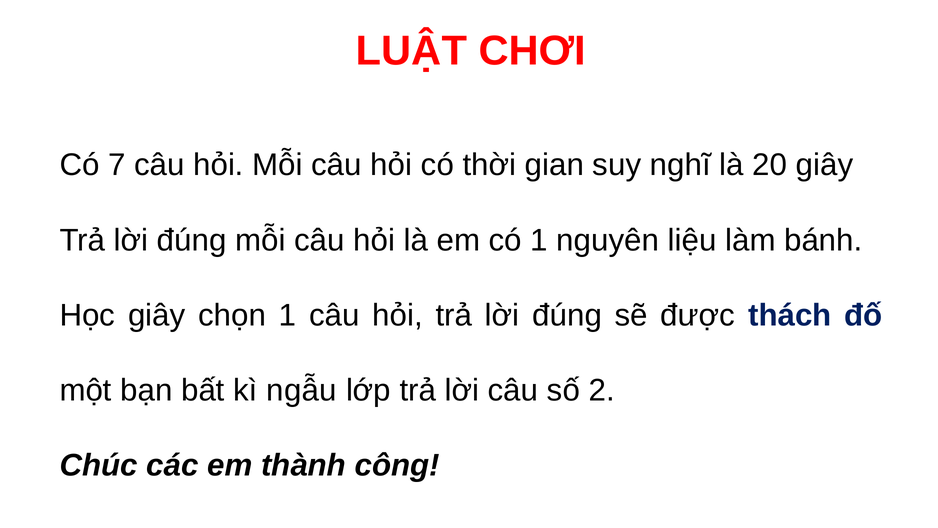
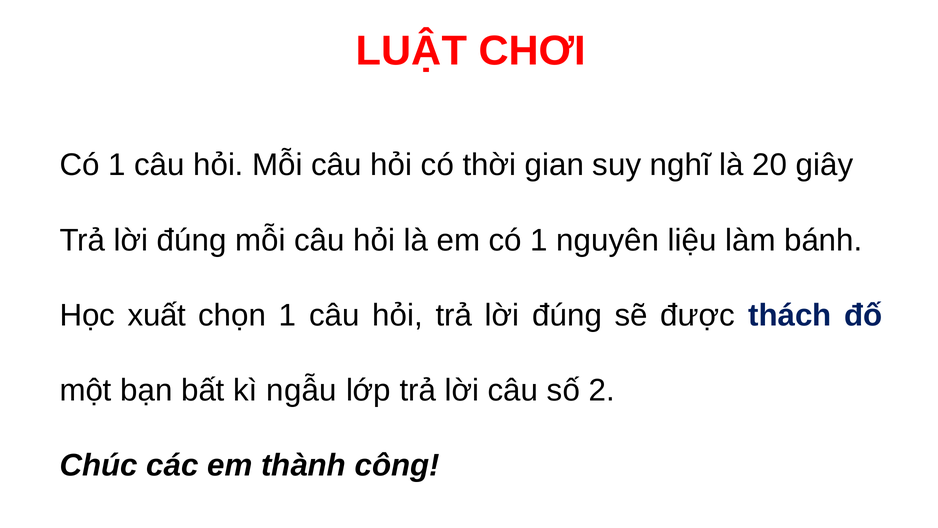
7: 7 -> 1 (117, 165)
Học giây: giây -> xuất (157, 315)
